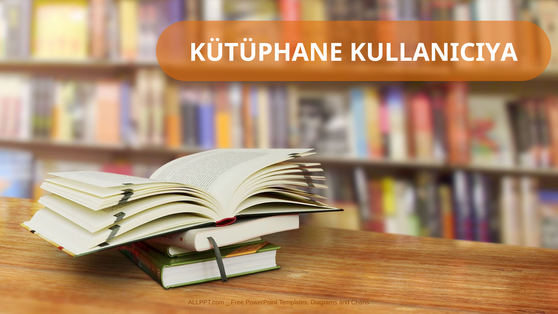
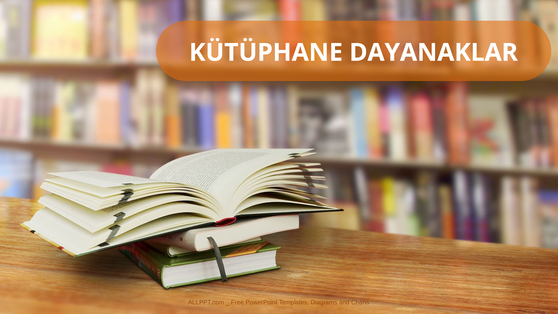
KULLANICIYA: KULLANICIYA -> DAYANAKLAR (434, 53)
